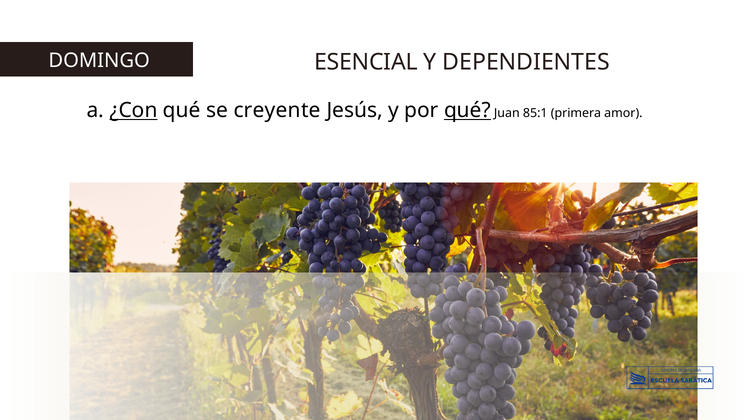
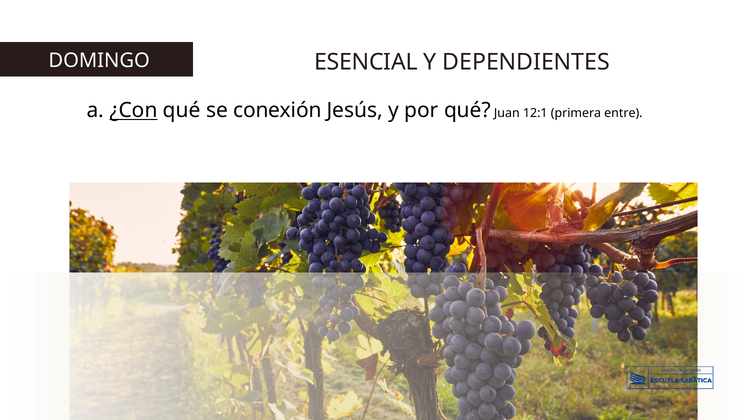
creyente: creyente -> conexión (277, 110)
qué underline: present -> none (467, 110)
85:1: 85:1 -> 12:1 (535, 113)
amor: amor -> entre (623, 113)
